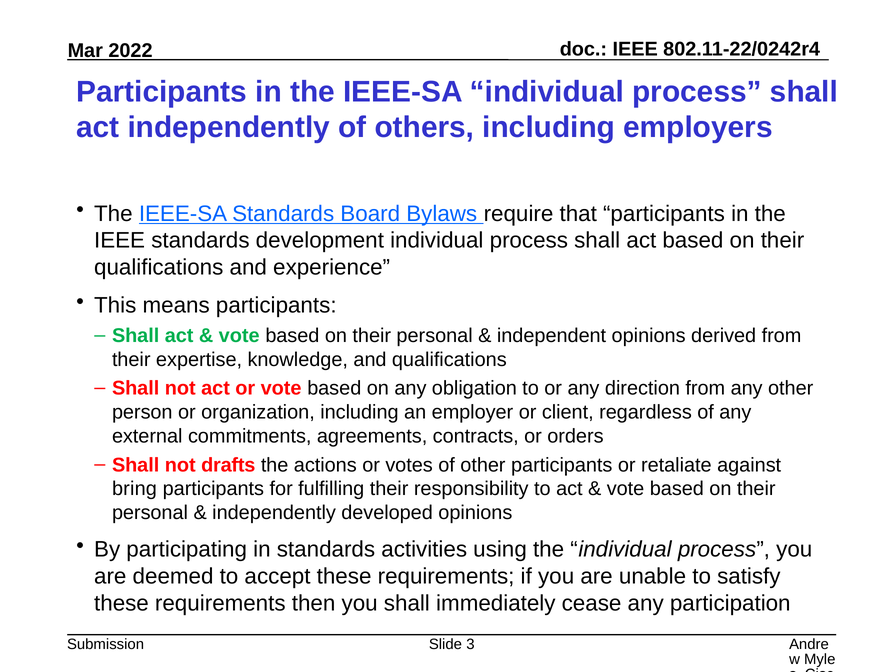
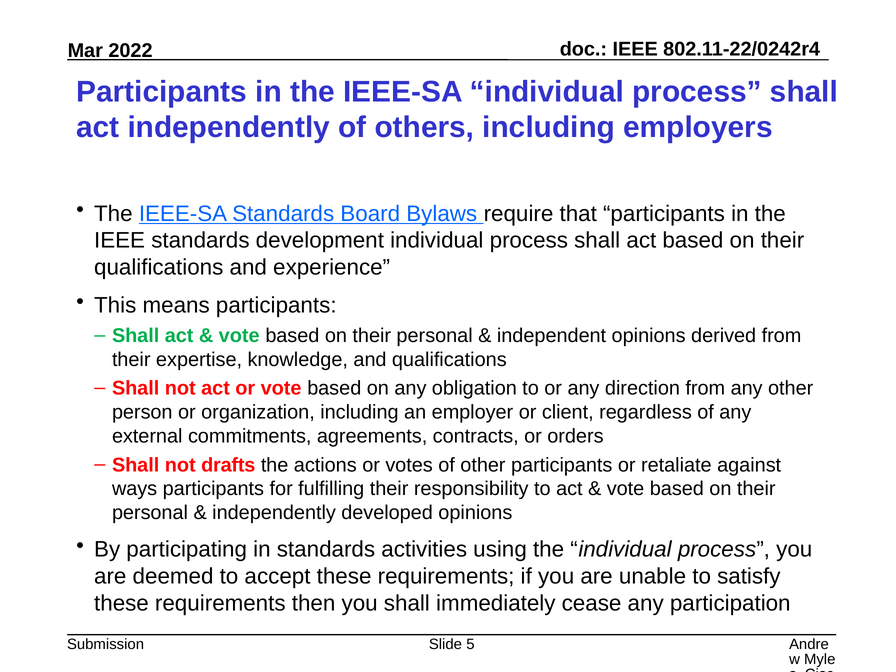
bring: bring -> ways (135, 489)
3: 3 -> 5 (470, 644)
